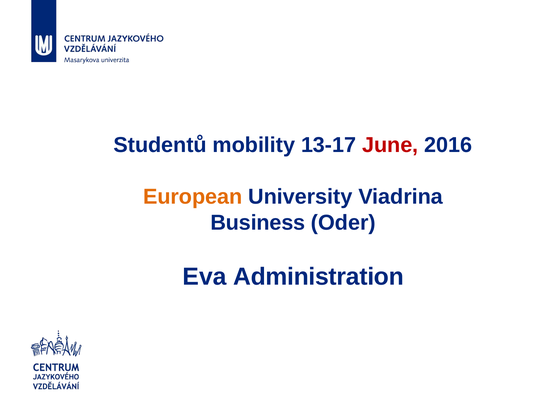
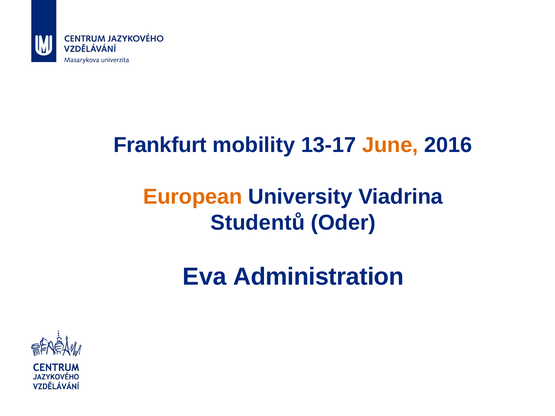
Studentů: Studentů -> Frankfurt (160, 145)
June colour: red -> orange (390, 145)
Business: Business -> Studentů (258, 223)
